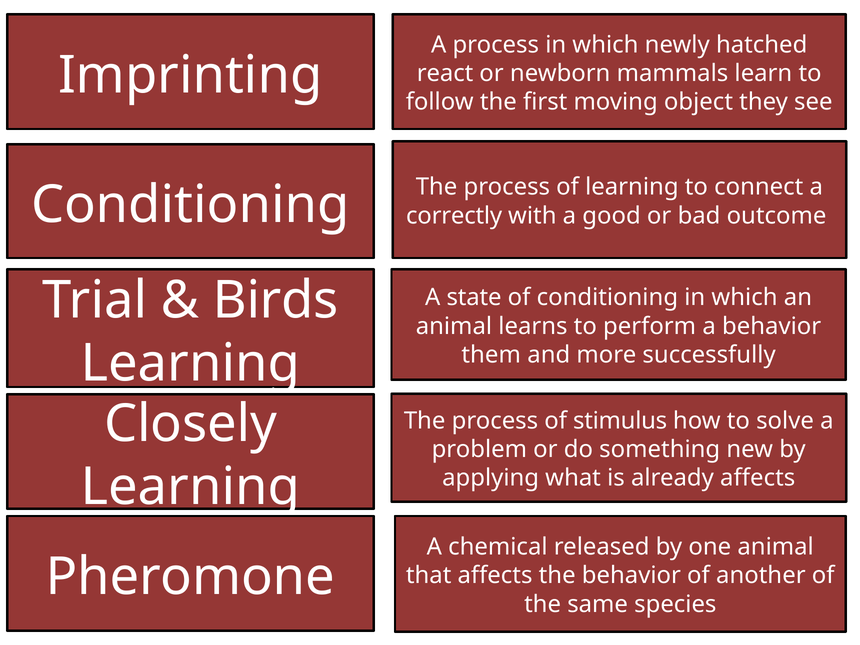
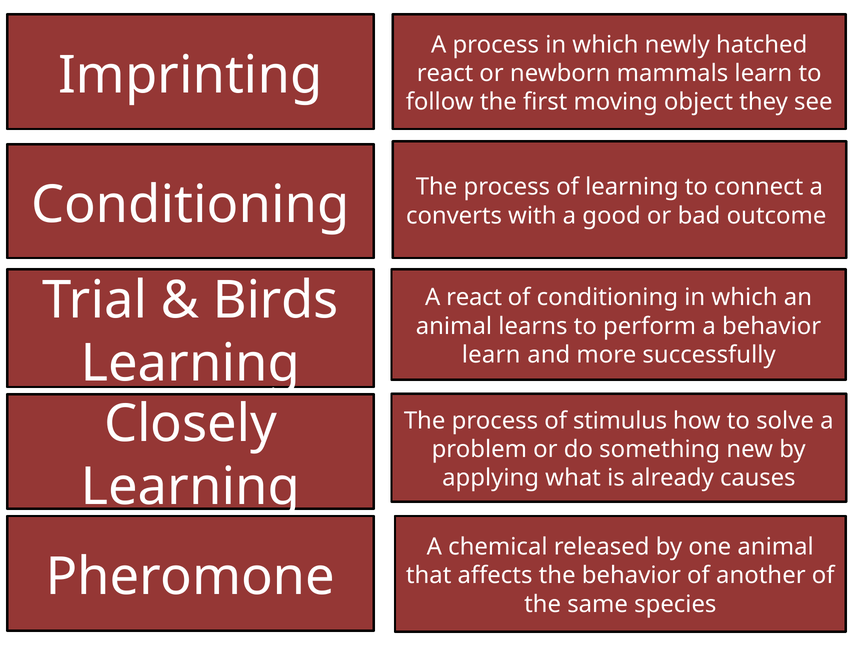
correctly: correctly -> converts (454, 216)
A state: state -> react (474, 298)
them: them -> learn (491, 355)
already affects: affects -> causes (758, 478)
